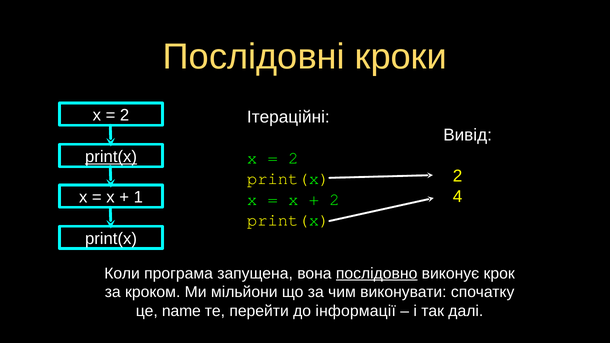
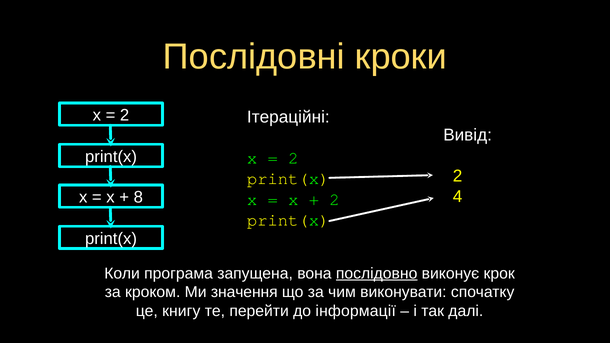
print(x underline: present -> none (111, 157)
1: 1 -> 8 (138, 197)
мільйони: мільйони -> значення (244, 292)
name: name -> книгу (181, 311)
